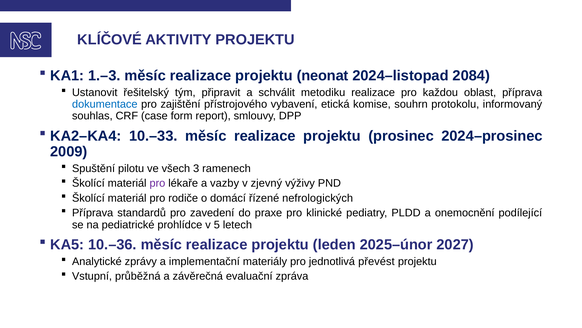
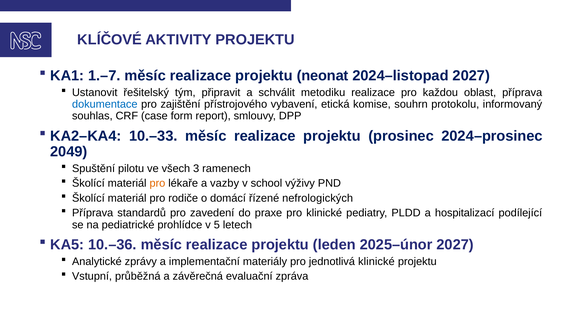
1.–3: 1.–3 -> 1.–7 (104, 75)
2024–listopad 2084: 2084 -> 2027 (471, 75)
2009: 2009 -> 2049 (69, 151)
pro colour: purple -> orange (157, 183)
zjevný: zjevný -> school (266, 183)
onemocnění: onemocnění -> hospitalizací (465, 213)
jednotlivá převést: převést -> klinické (376, 261)
